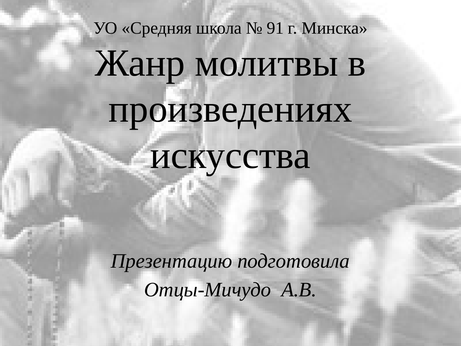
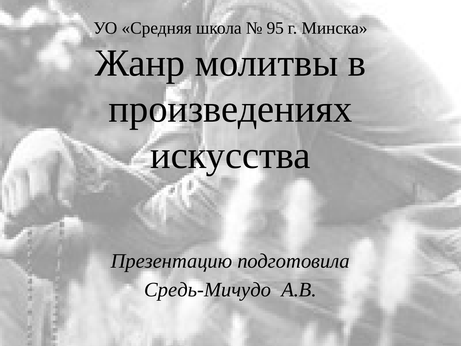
91: 91 -> 95 (275, 28)
Отцы-Мичудо: Отцы-Мичудо -> Средь-Мичудо (208, 290)
